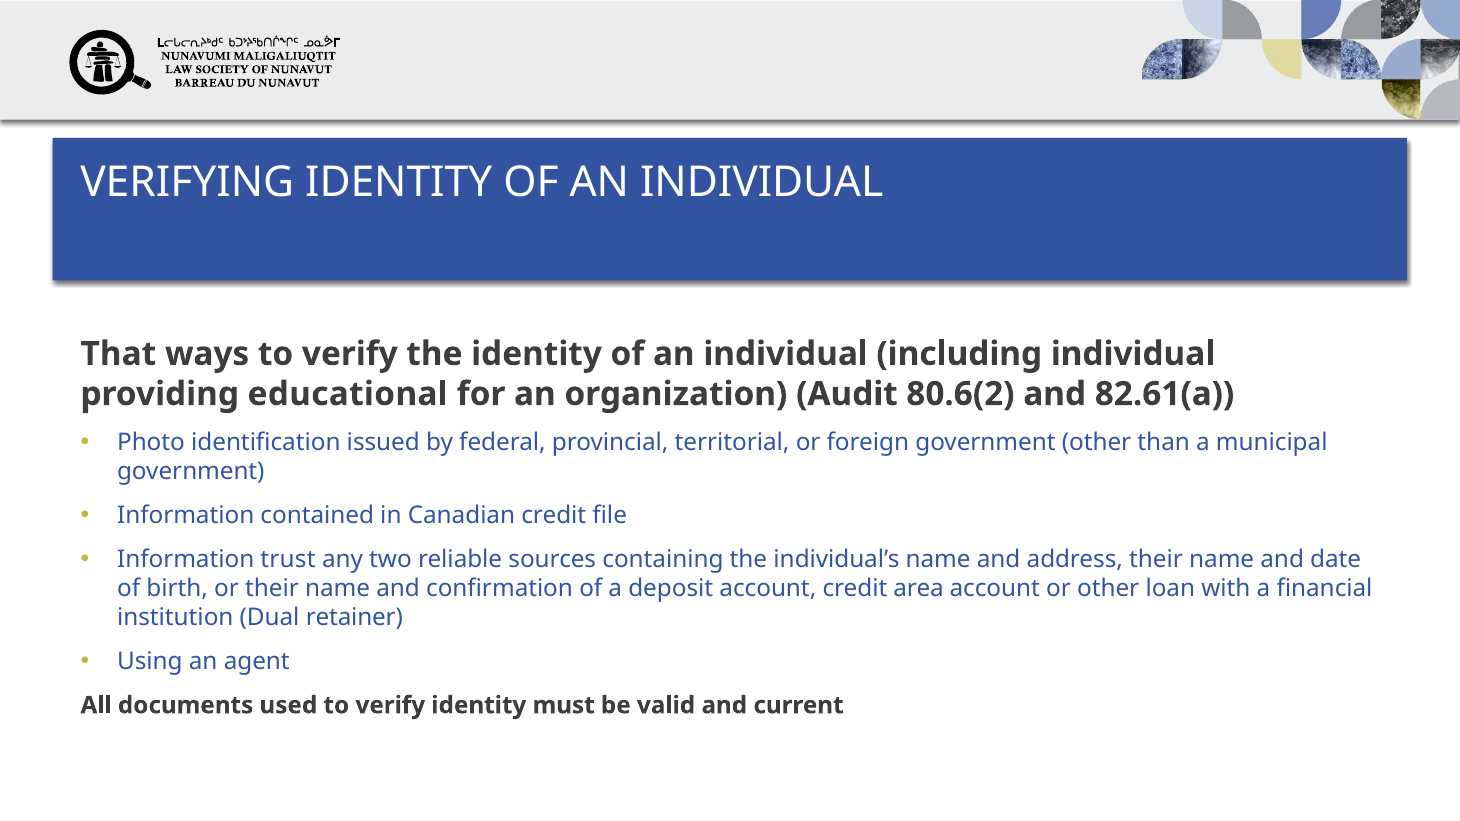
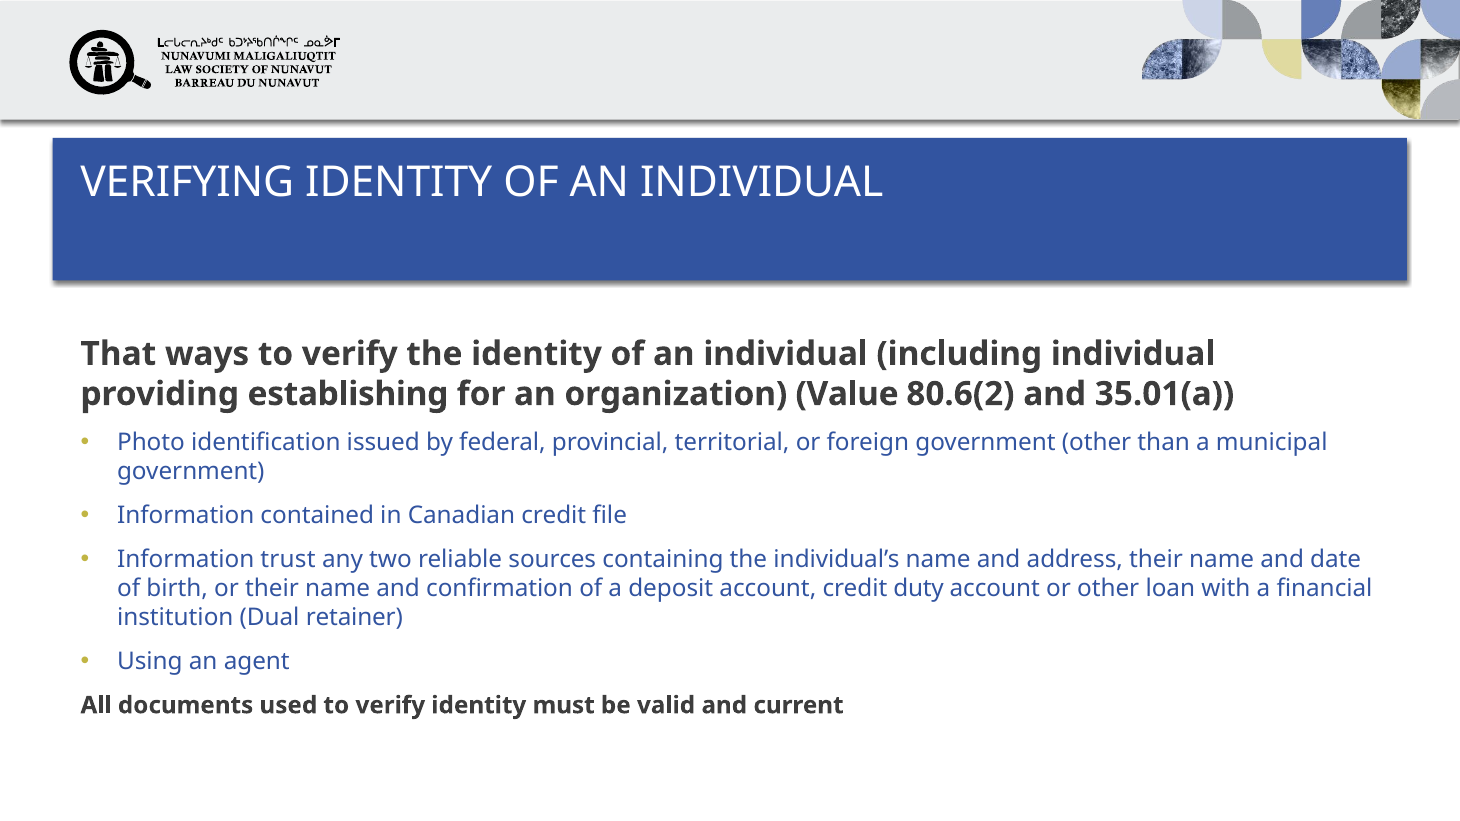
educational: educational -> establishing (348, 394)
Audit: Audit -> Value (847, 394)
82.61(a: 82.61(a -> 35.01(a (1165, 394)
area: area -> duty (919, 589)
